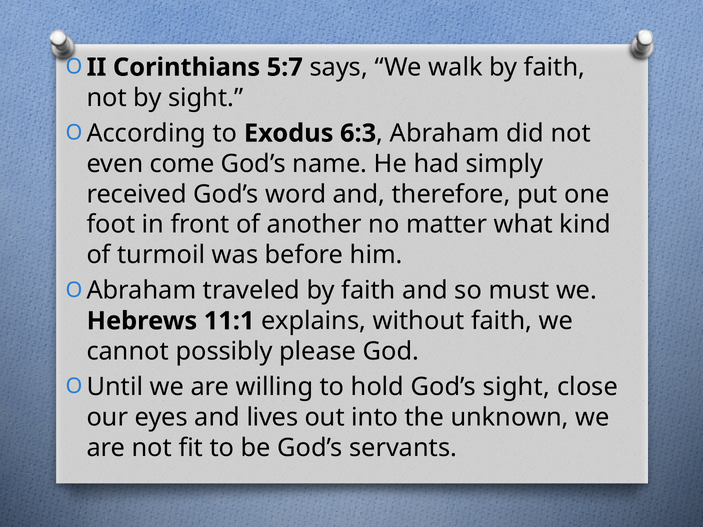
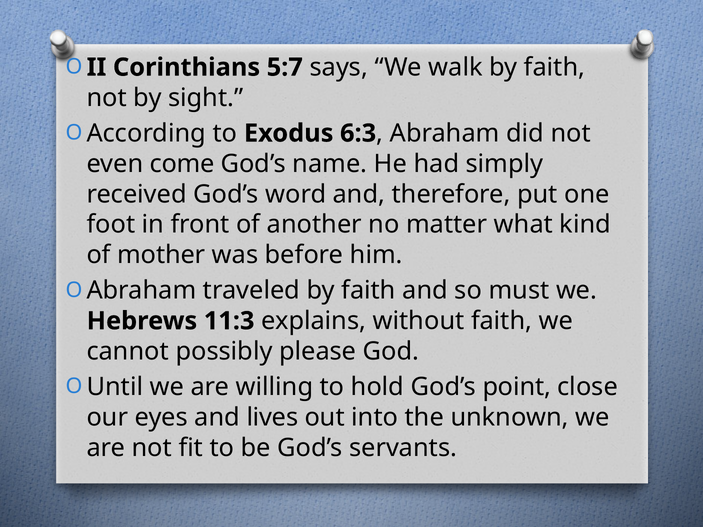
turmoil: turmoil -> mother (161, 255)
11:1: 11:1 -> 11:3 (229, 321)
God’s sight: sight -> point (517, 387)
